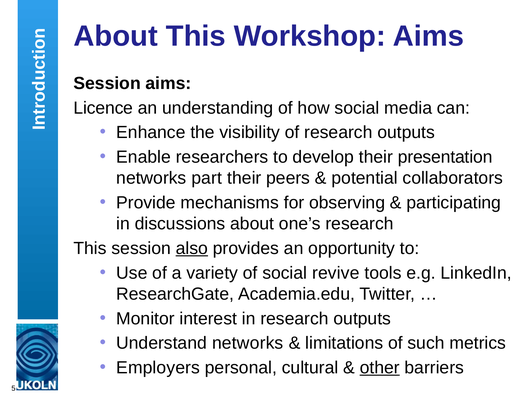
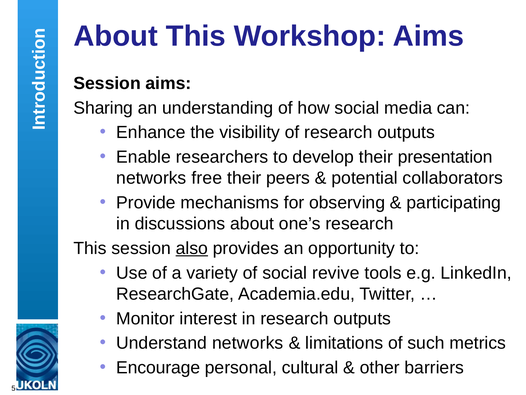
Licence: Licence -> Sharing (103, 108)
part: part -> free (207, 178)
Employers: Employers -> Encourage (158, 367)
other underline: present -> none (380, 367)
